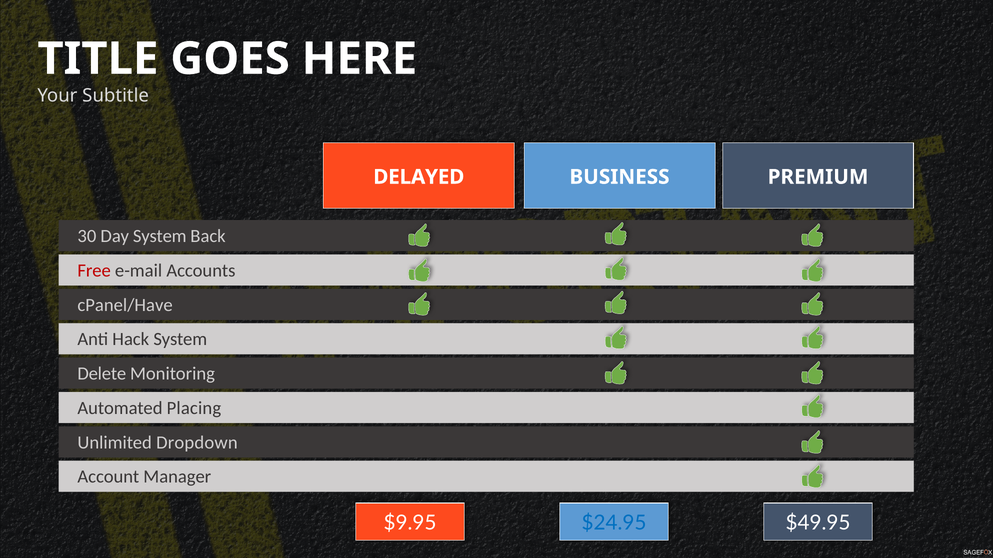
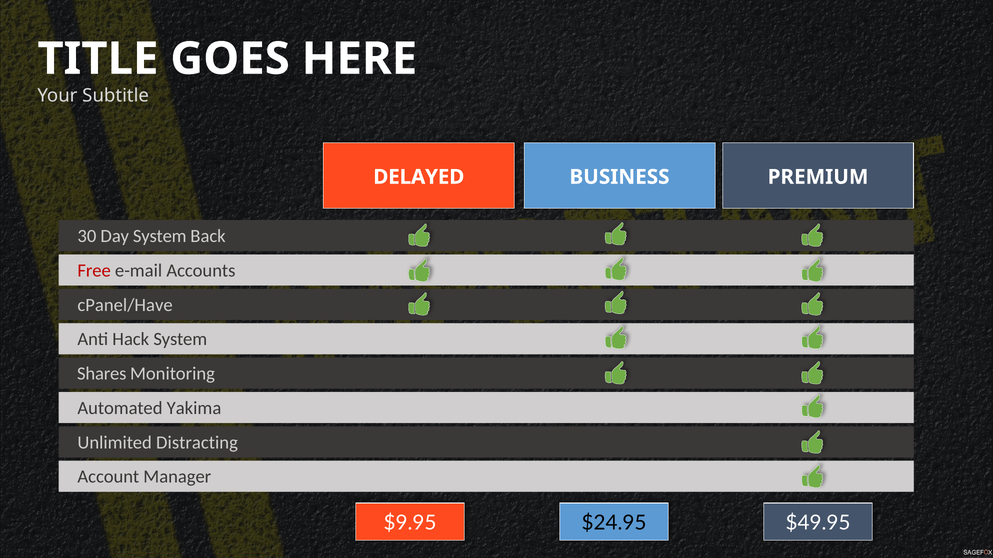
Delete: Delete -> Shares (102, 374)
Placing: Placing -> Yakima (194, 409)
Dropdown: Dropdown -> Distracting (197, 443)
$24.95 colour: blue -> black (614, 524)
